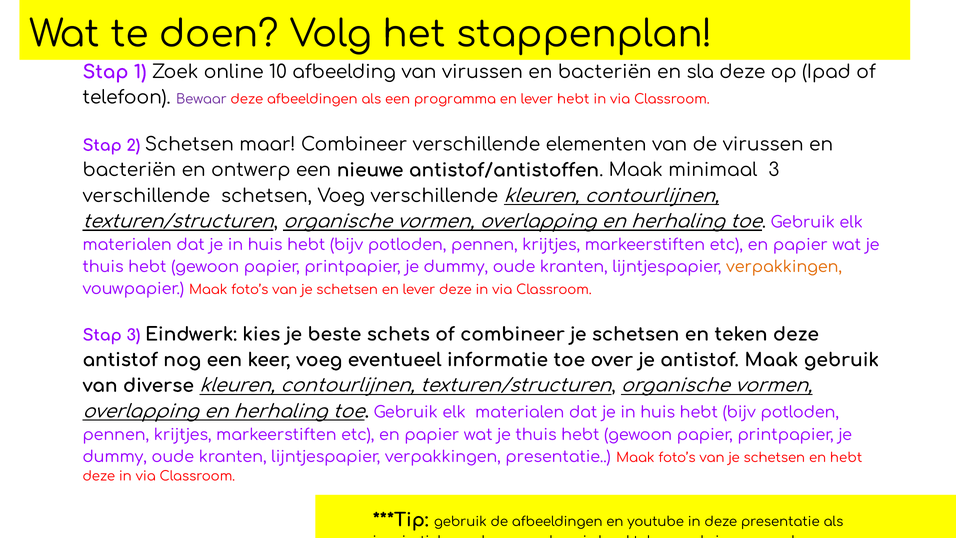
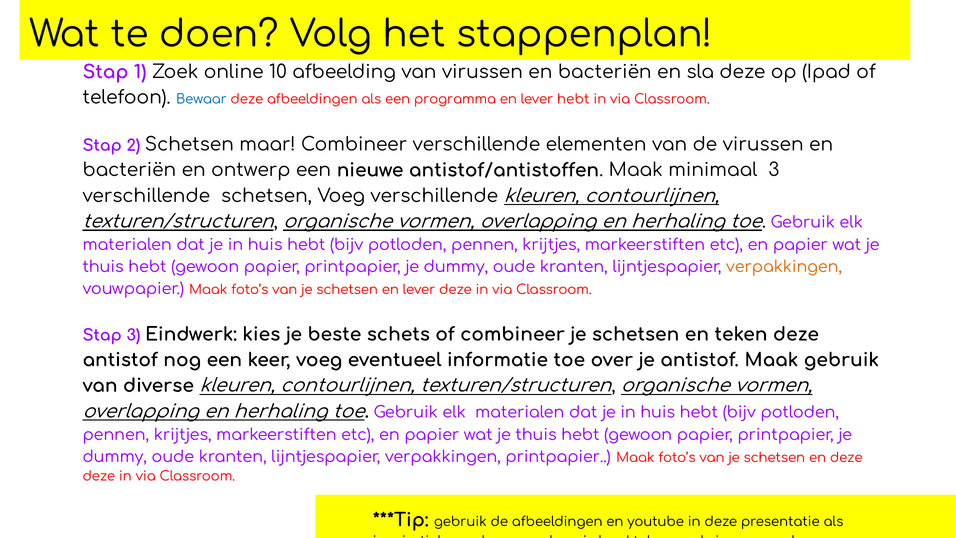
Bewaar colour: purple -> blue (201, 99)
verpakkingen presentatie: presentatie -> printpapier (558, 457)
en hebt: hebt -> deze (846, 457)
